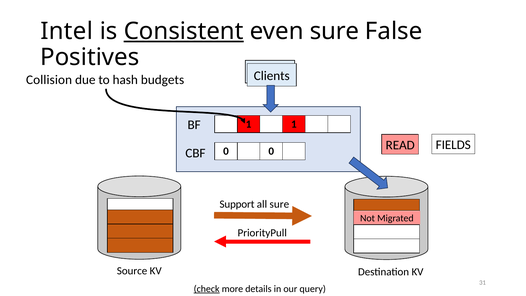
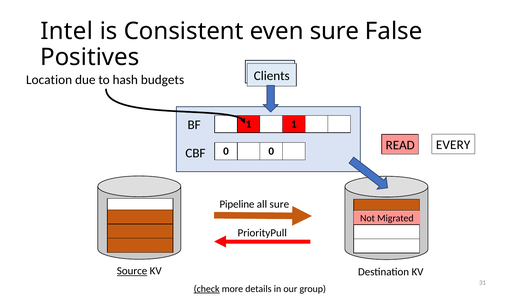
Consistent underline: present -> none (184, 31)
Collision: Collision -> Location (49, 80)
FIELDS: FIELDS -> EVERY (453, 145)
Support: Support -> Pipeline (237, 204)
Source underline: none -> present (132, 271)
query: query -> group (313, 289)
